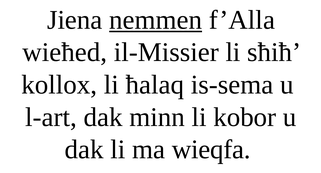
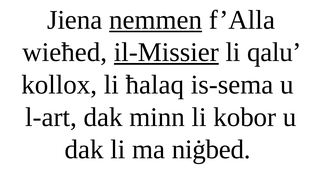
il-Missier underline: none -> present (166, 52)
sħiħ: sħiħ -> qalu (274, 52)
wieqfa: wieqfa -> niġbed (211, 149)
